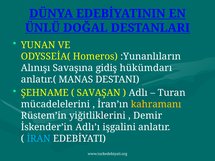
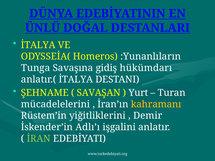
YUNAN: YUNAN -> İTALYA (38, 45)
Alınışı: Alınışı -> Tunga (36, 68)
anlatır.( MANAS: MANAS -> İTALYA (76, 80)
Adlı: Adlı -> Yurt (138, 93)
İRAN colour: light blue -> light green (39, 139)
